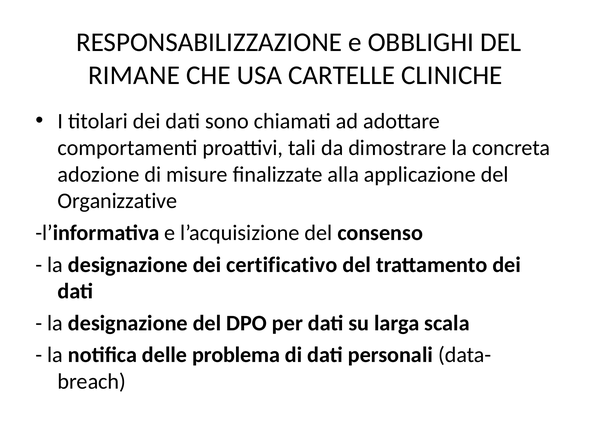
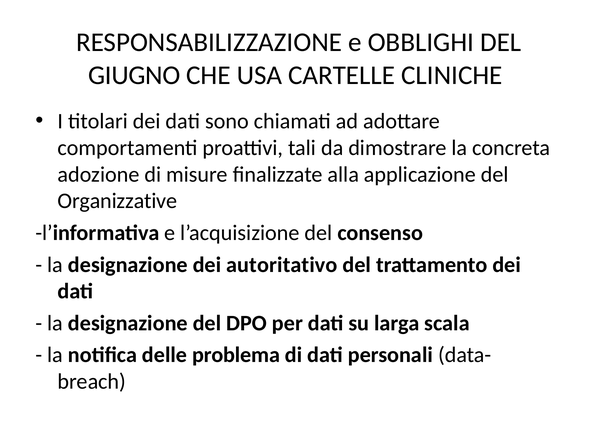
RIMANE: RIMANE -> GIUGNO (134, 75)
certificativo: certificativo -> autoritativo (282, 265)
